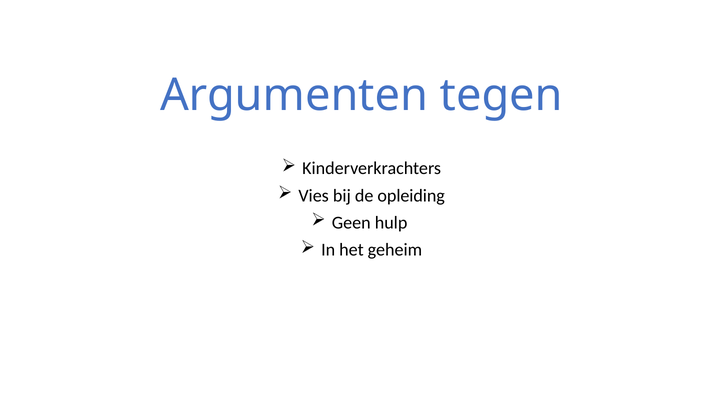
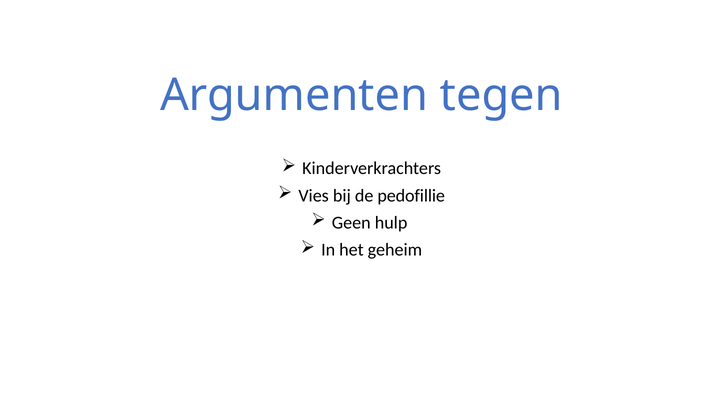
opleiding: opleiding -> pedofillie (411, 195)
